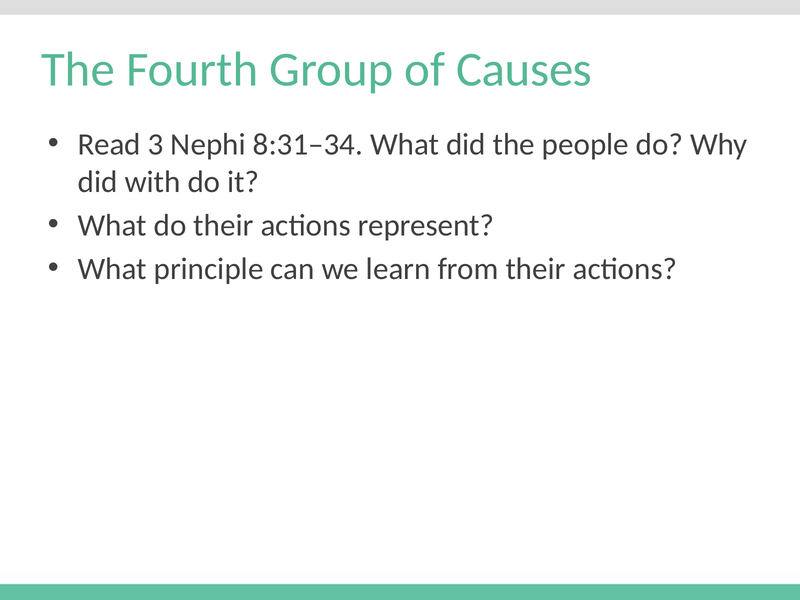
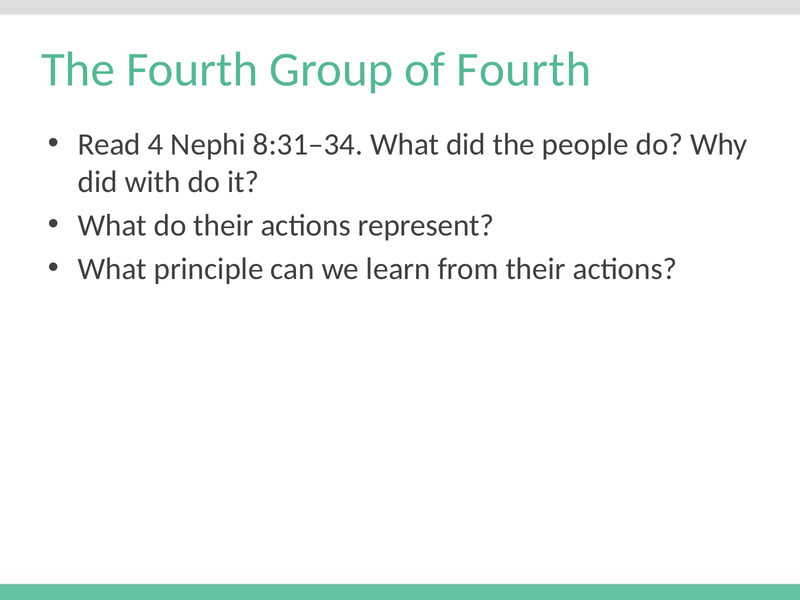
of Causes: Causes -> Fourth (524, 70)
3: 3 -> 4 (156, 144)
